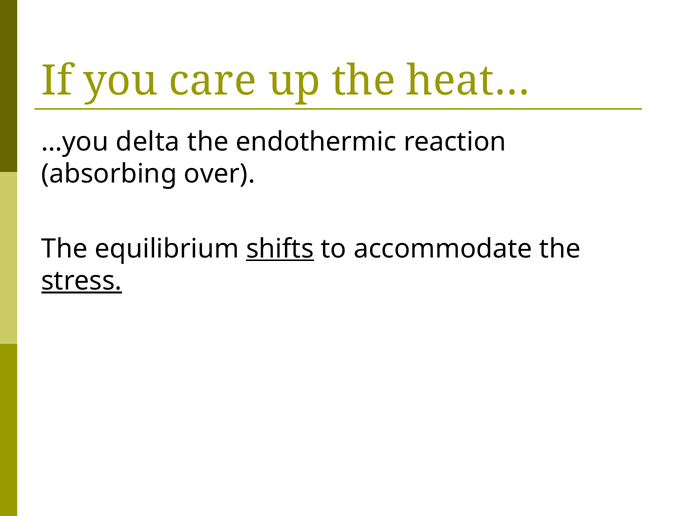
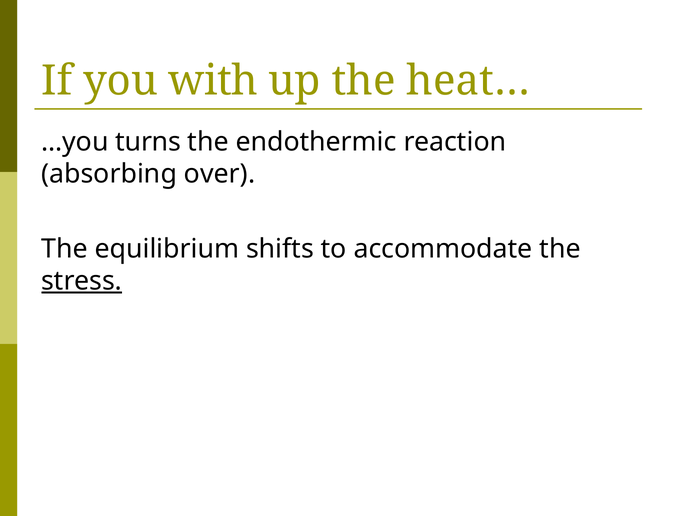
care: care -> with (213, 81)
delta: delta -> turns (148, 142)
shifts underline: present -> none (280, 249)
